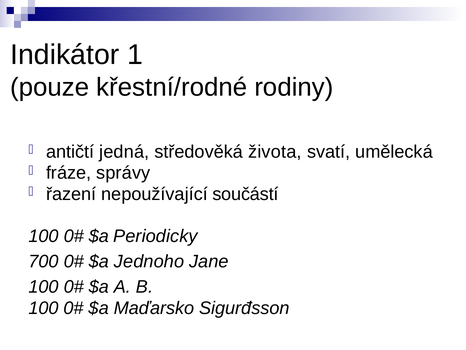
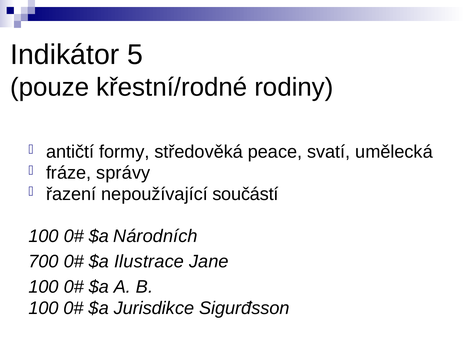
1: 1 -> 5 (135, 55)
jedná: jedná -> formy (124, 152)
života: života -> peace (275, 152)
Periodicky: Periodicky -> Národních (155, 236)
Jednoho: Jednoho -> Ilustrace (149, 261)
Maďarsko: Maďarsko -> Jurisdikce (154, 308)
